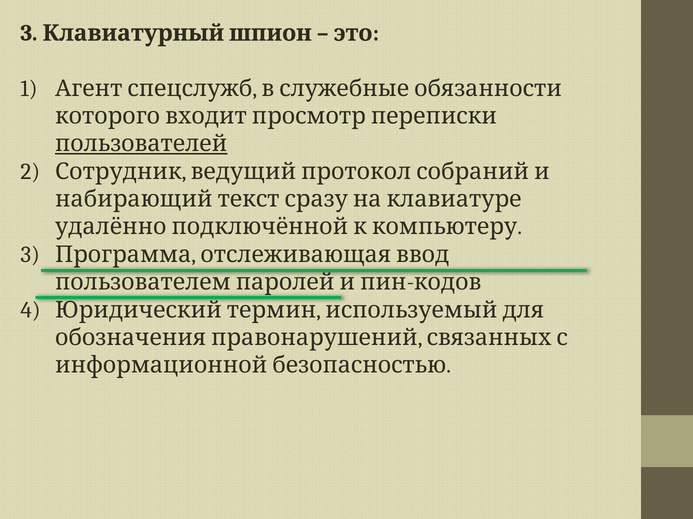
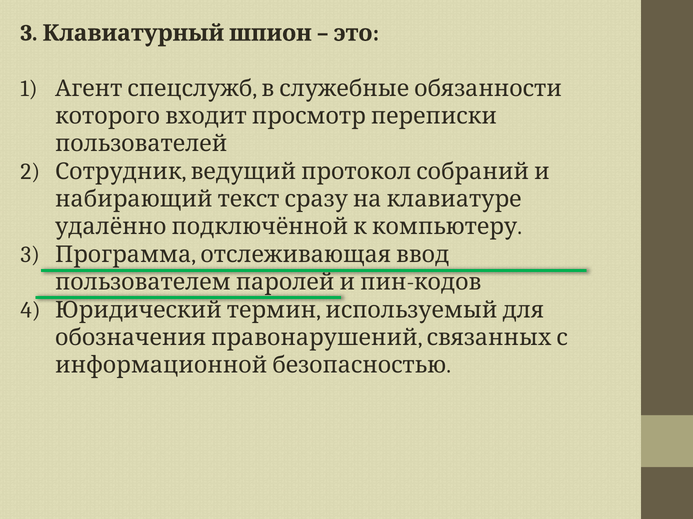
пользователей underline: present -> none (141, 144)
